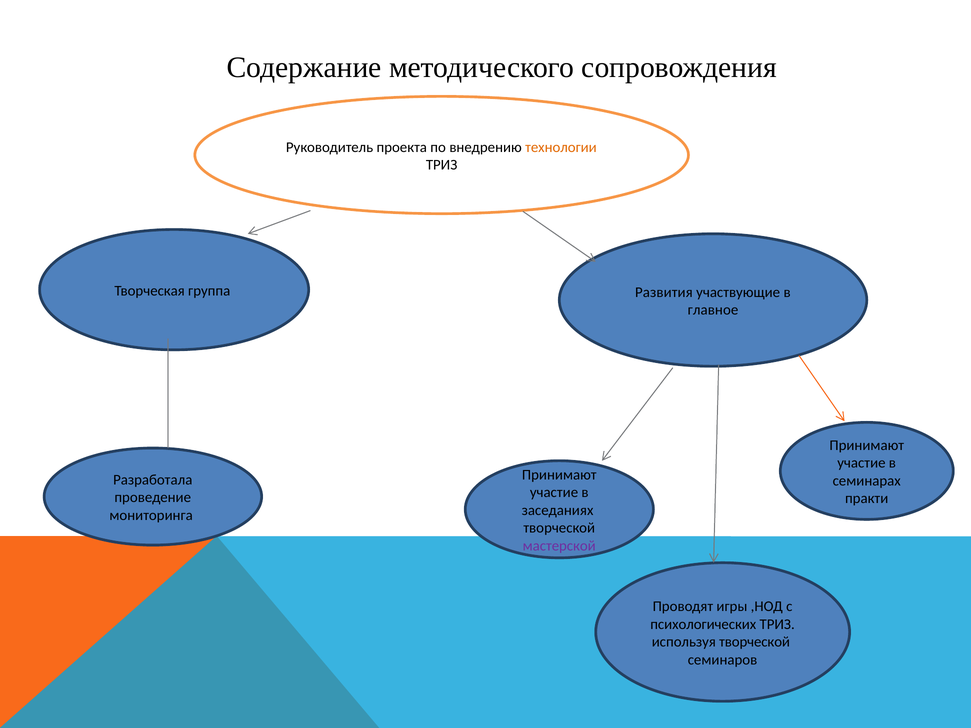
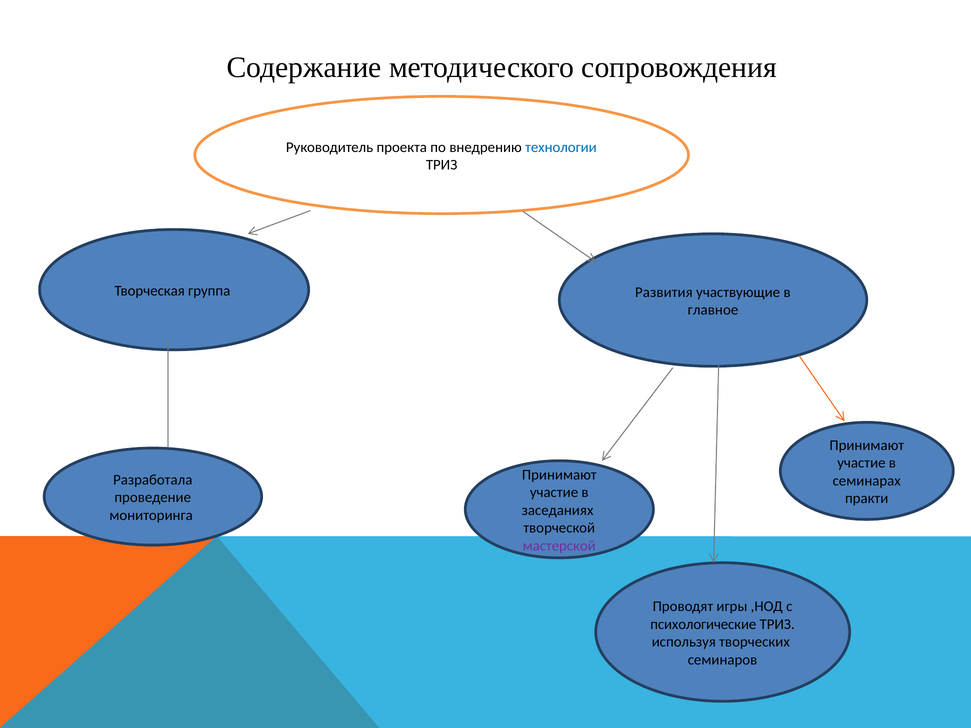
технологии colour: orange -> blue (561, 147)
психологических: психологических -> психологические (703, 624)
используя творческой: творческой -> творческих (755, 642)
